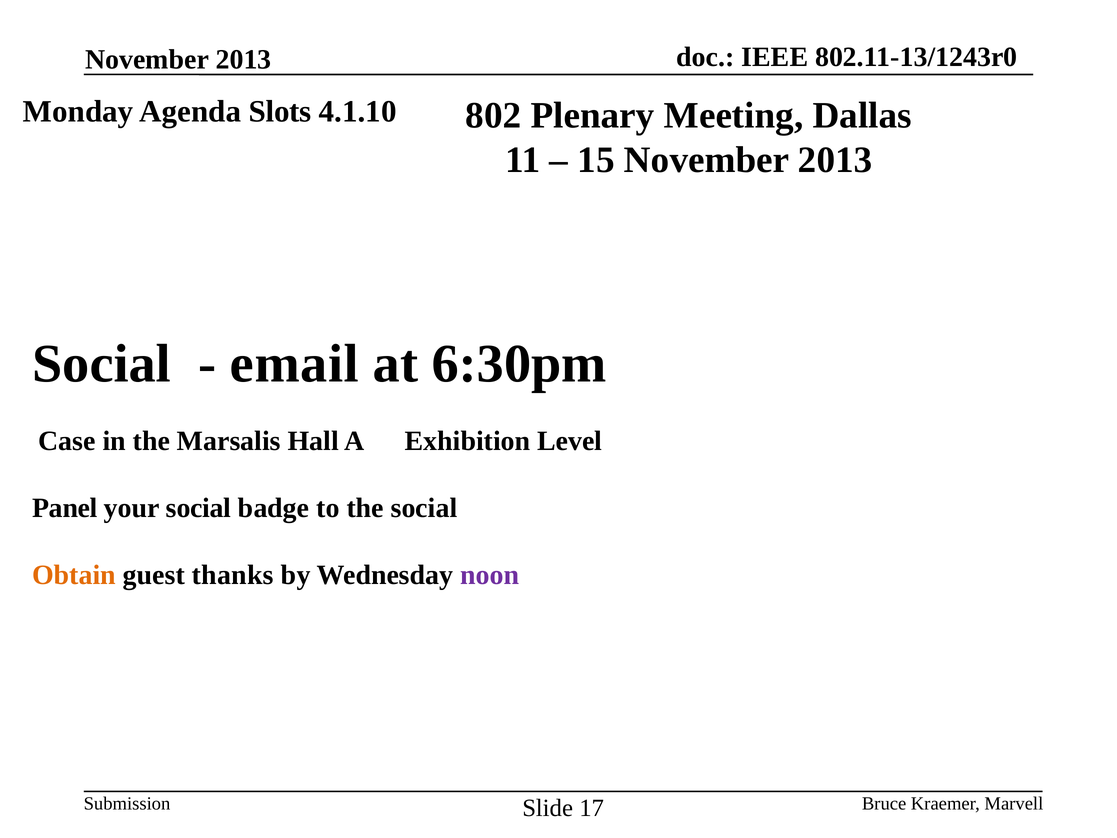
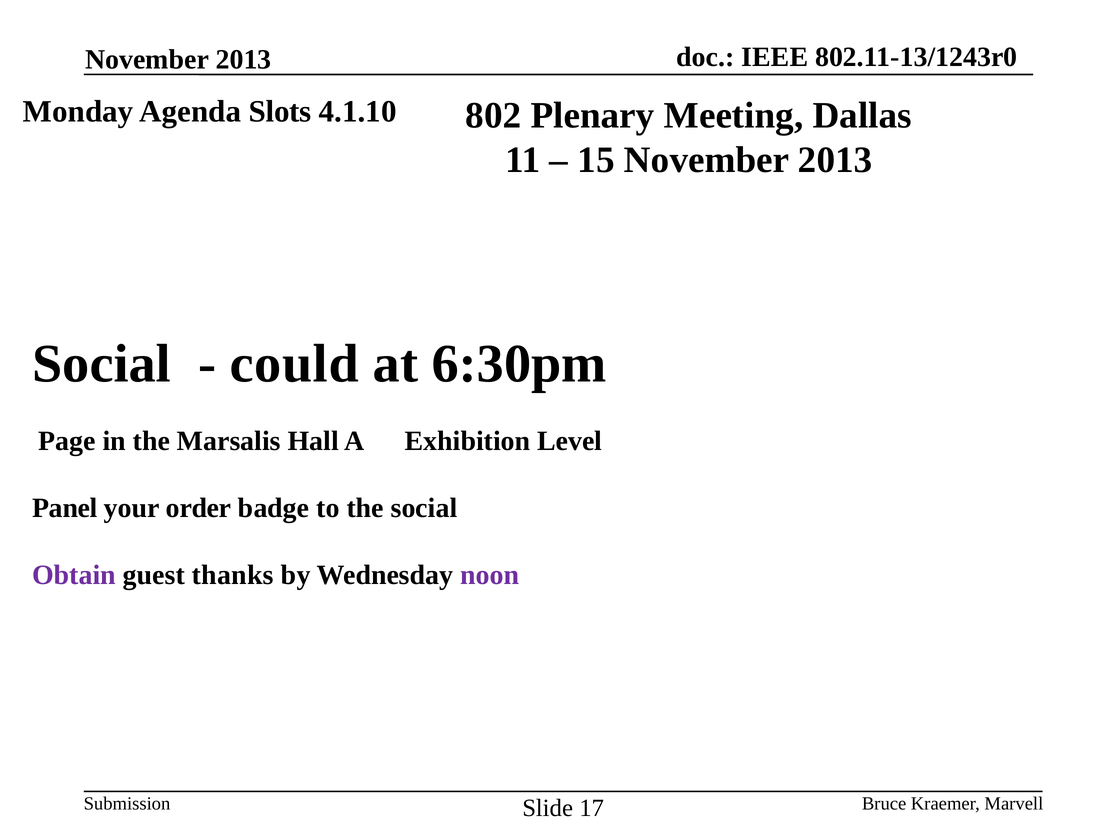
email: email -> could (294, 364)
Case: Case -> Page (67, 441)
your social: social -> order (199, 508)
Obtain colour: orange -> purple (74, 575)
